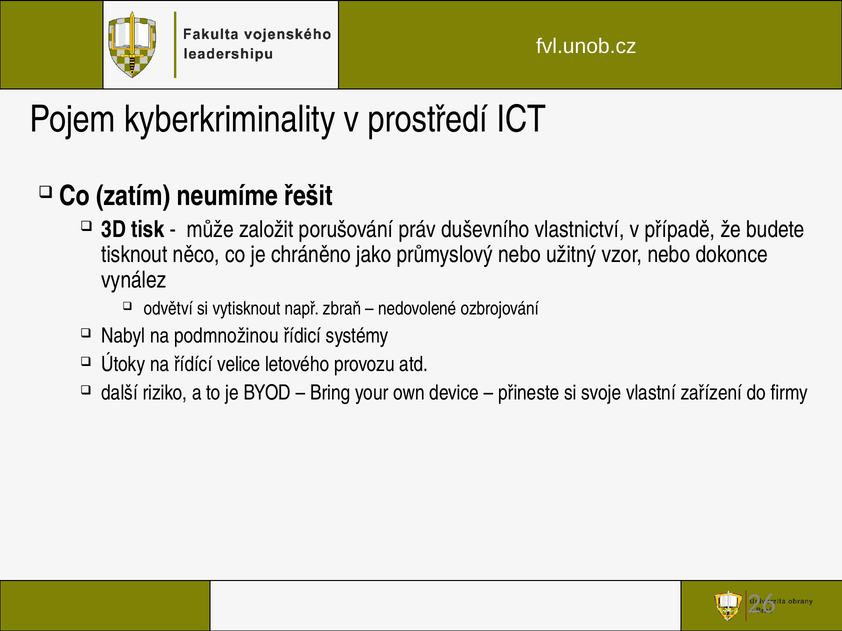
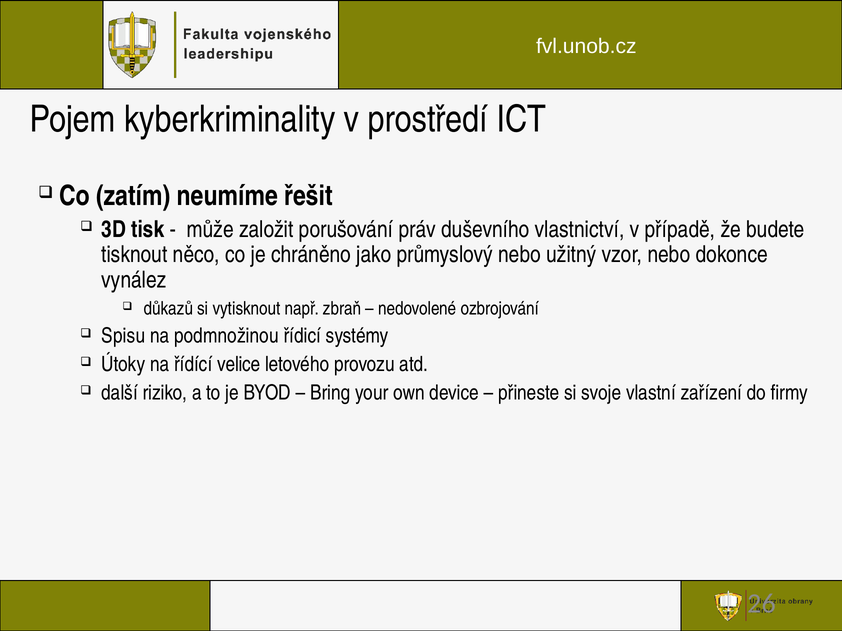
odvětví: odvětví -> důkazů (168, 309)
Nabyl: Nabyl -> Spisu (123, 336)
